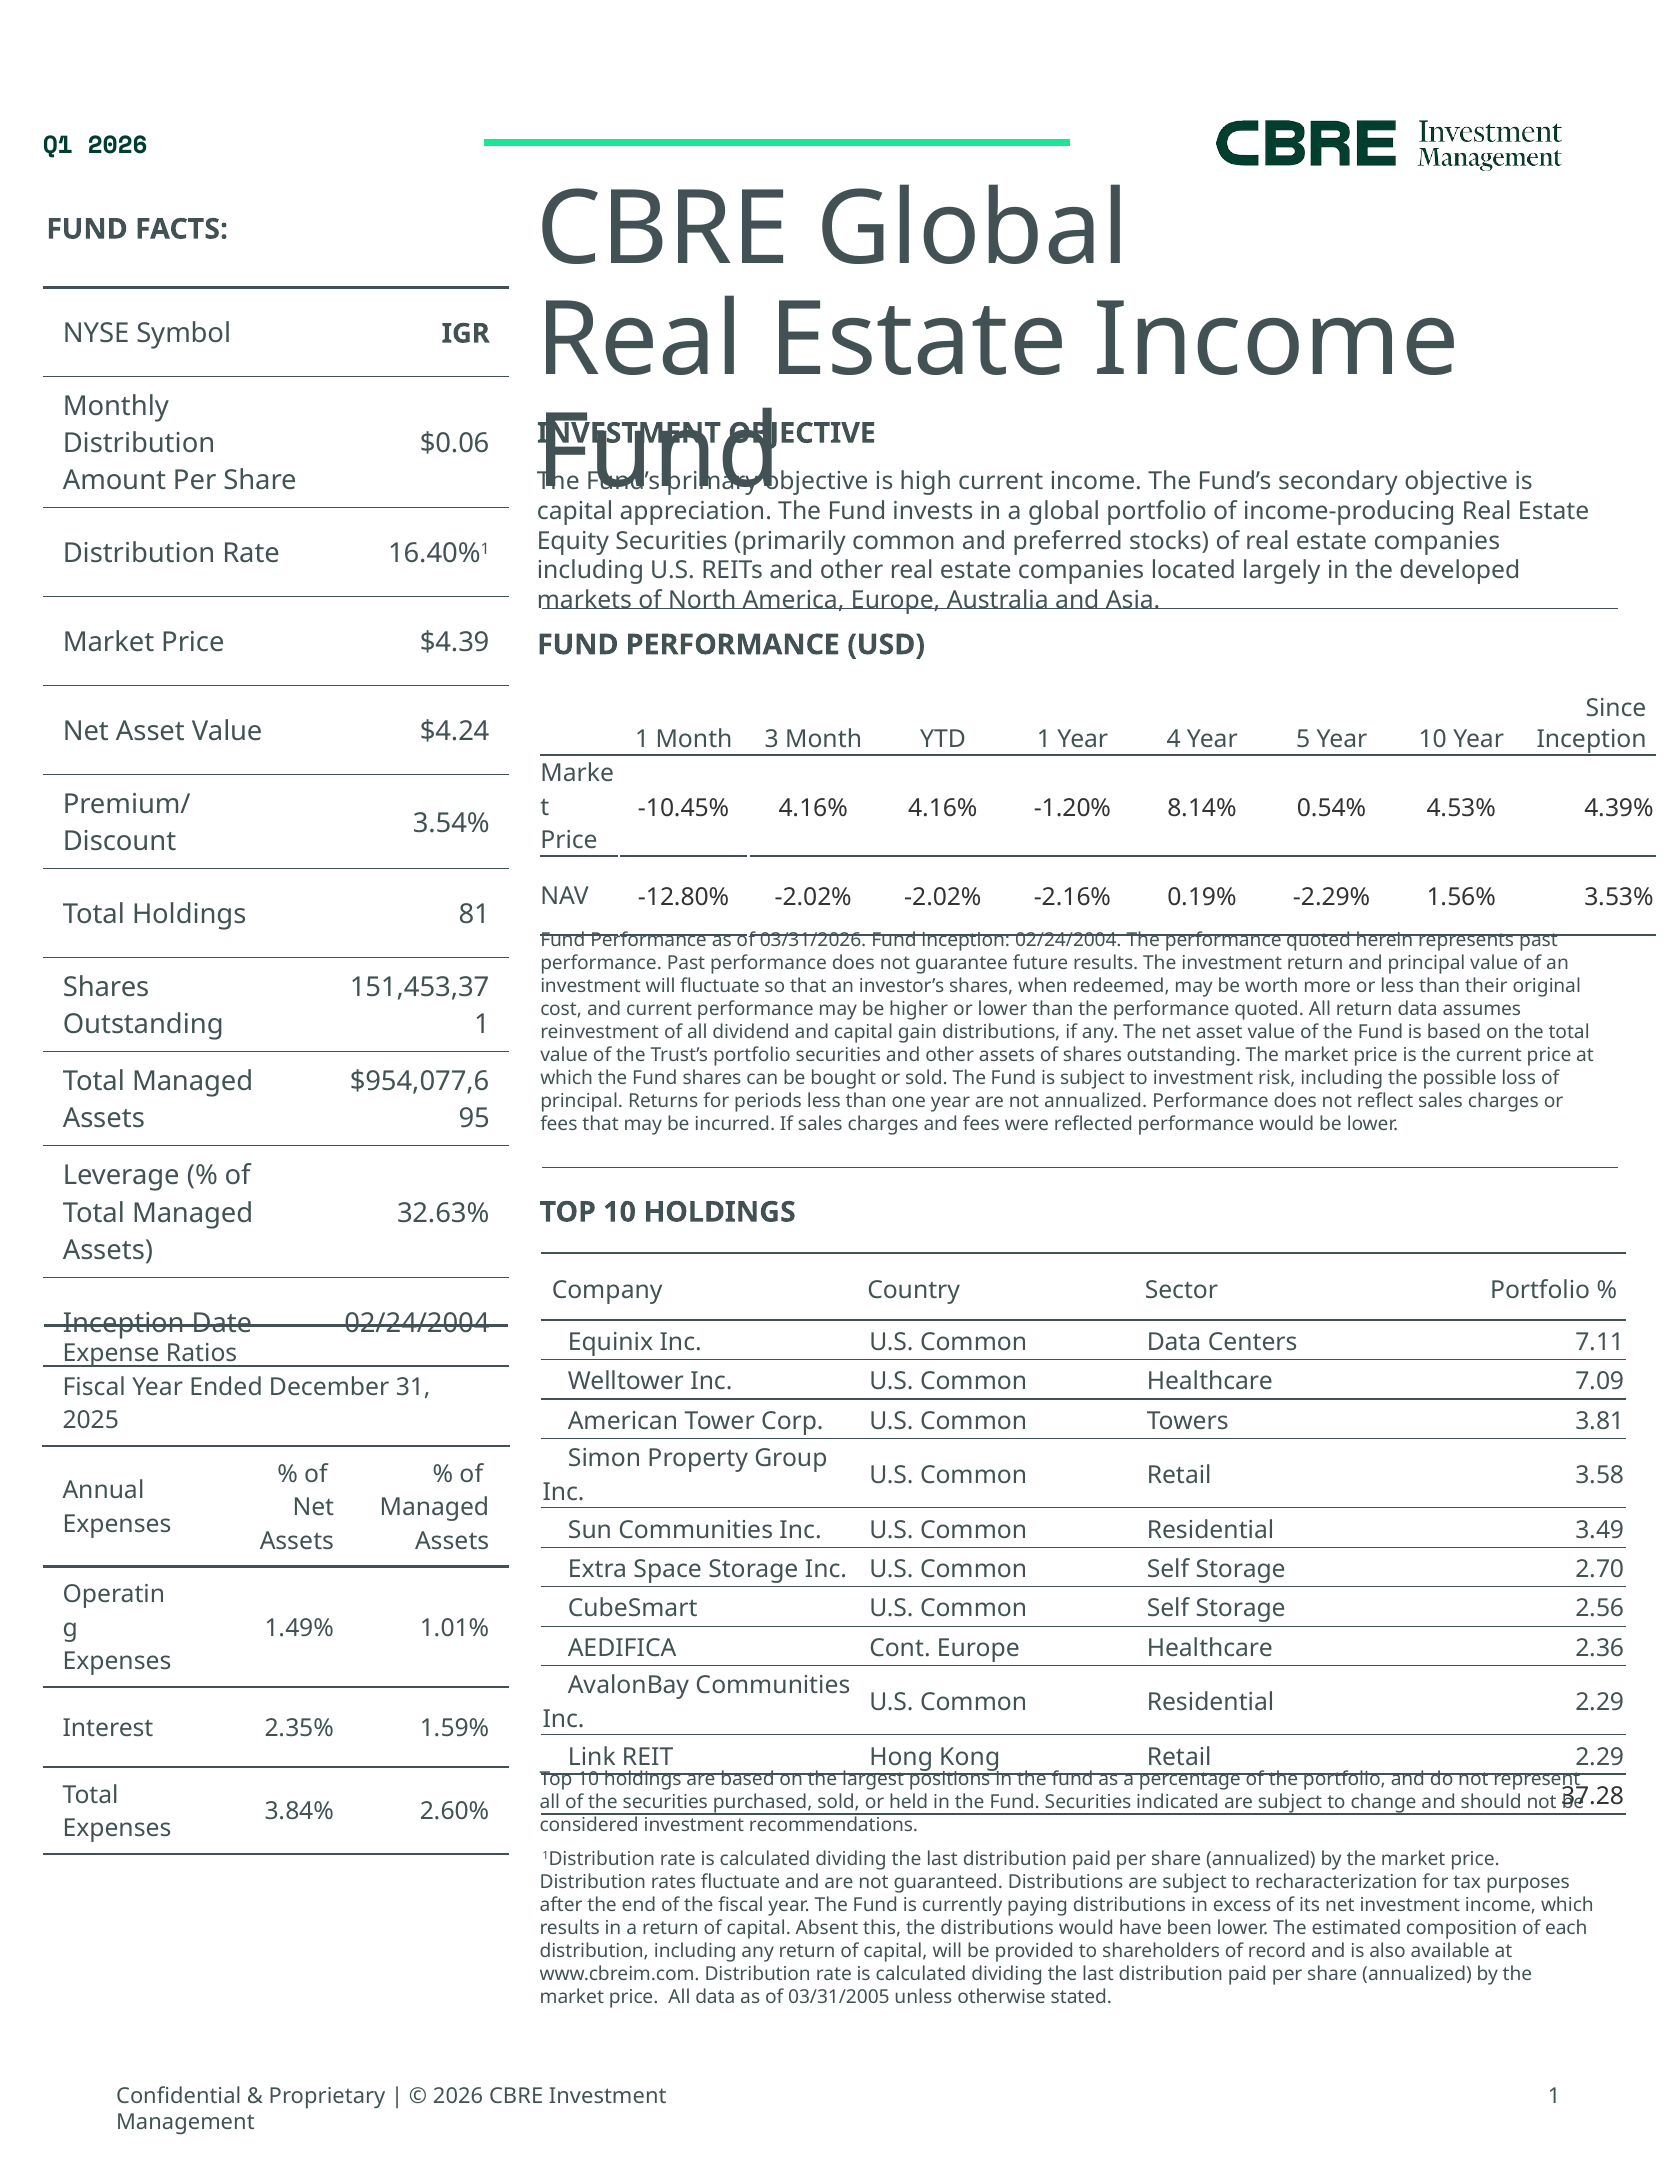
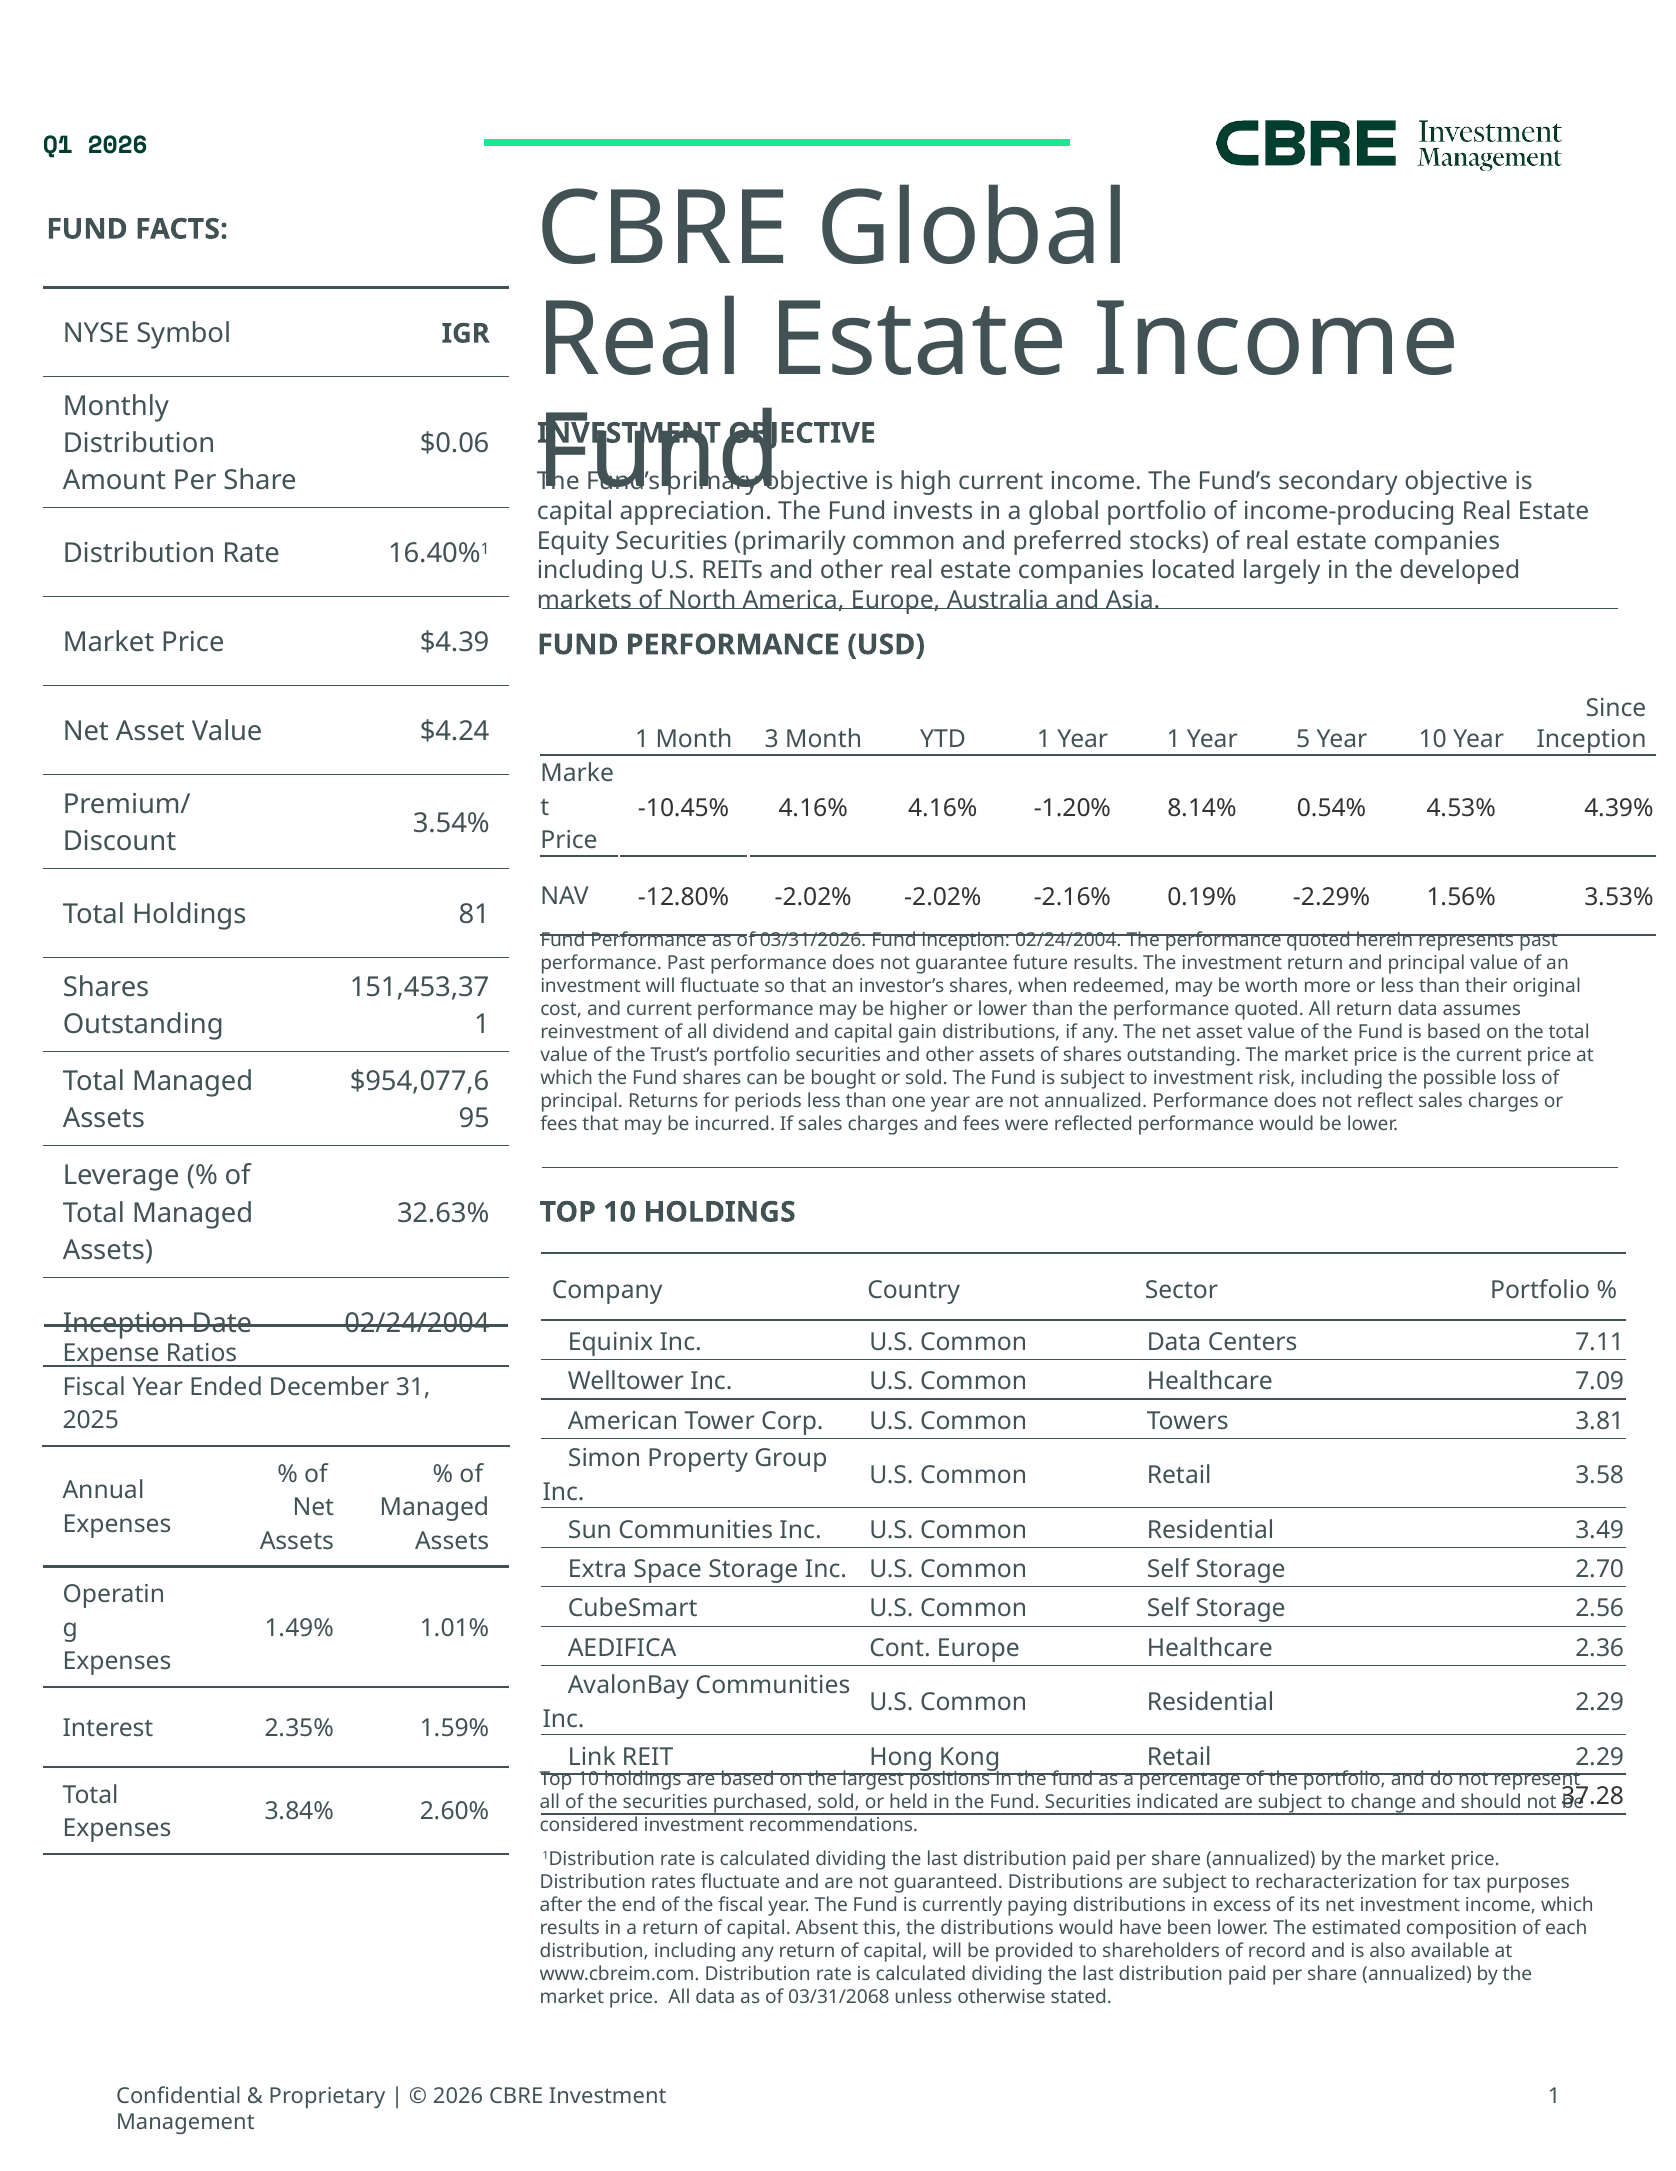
Year 4: 4 -> 1 (1174, 740)
03/31/2005: 03/31/2005 -> 03/31/2068 (839, 1998)
